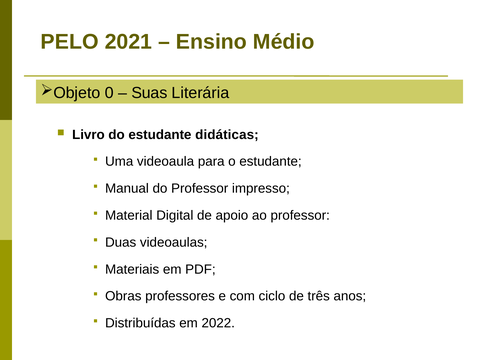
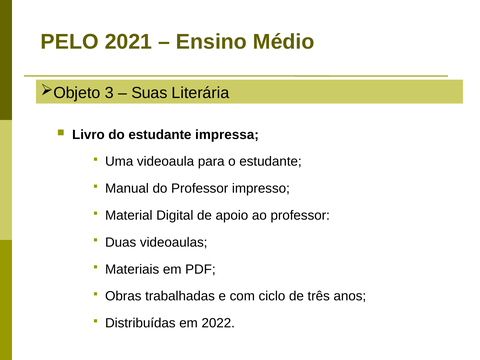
0: 0 -> 3 (109, 93)
didáticas: didáticas -> impressa (227, 135)
professores: professores -> trabalhadas (180, 296)
